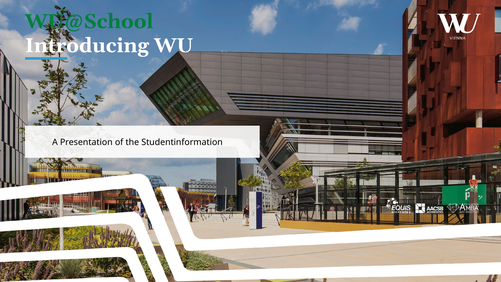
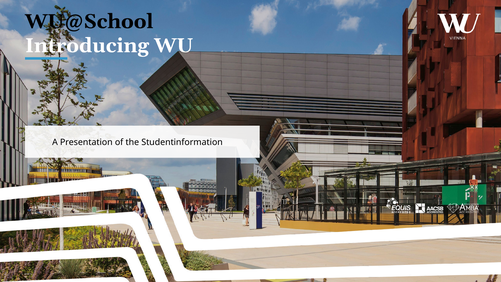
WU@School colour: green -> black (89, 21)
